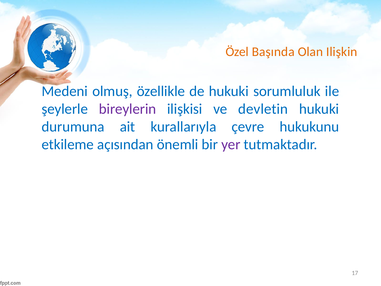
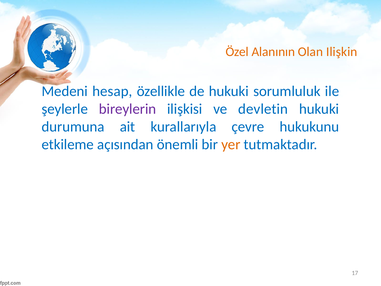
Başında: Başında -> Alanının (273, 52)
olmuş: olmuş -> hesap (112, 91)
yer colour: purple -> orange (231, 144)
